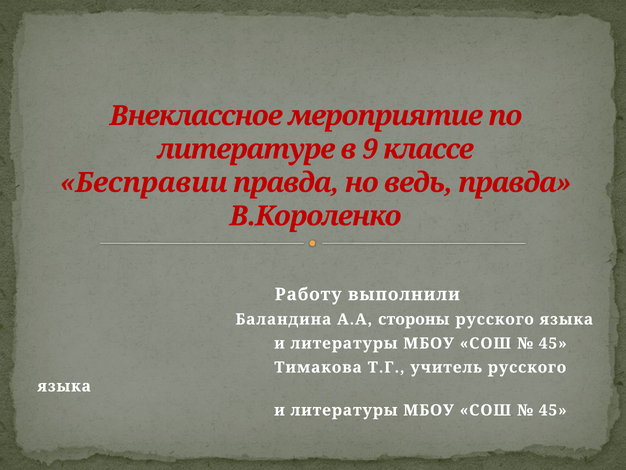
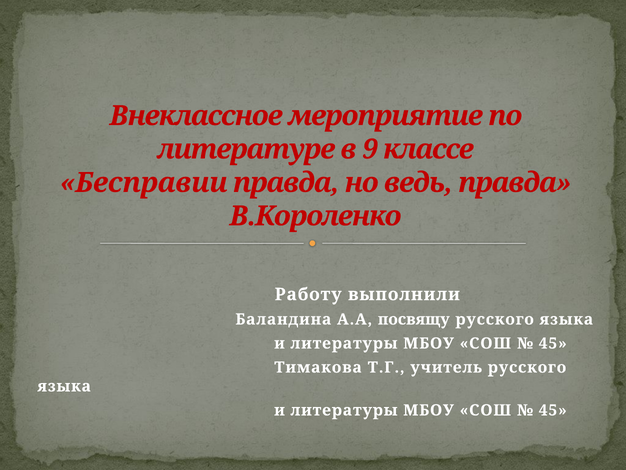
стороны: стороны -> посвящу (414, 319)
